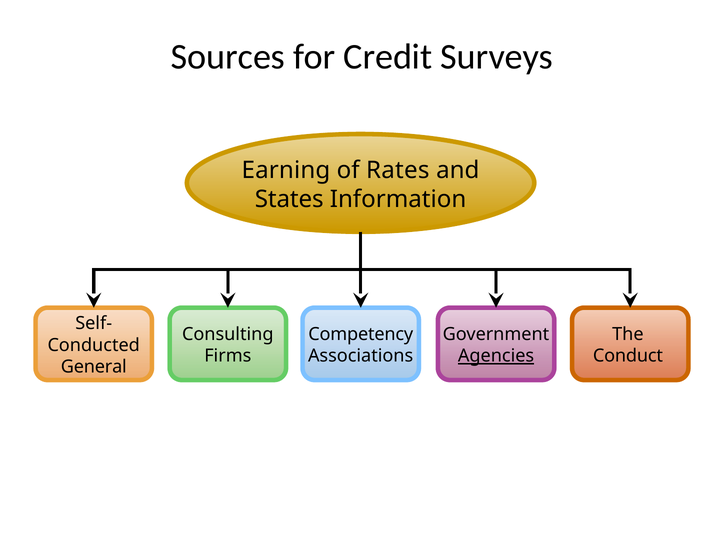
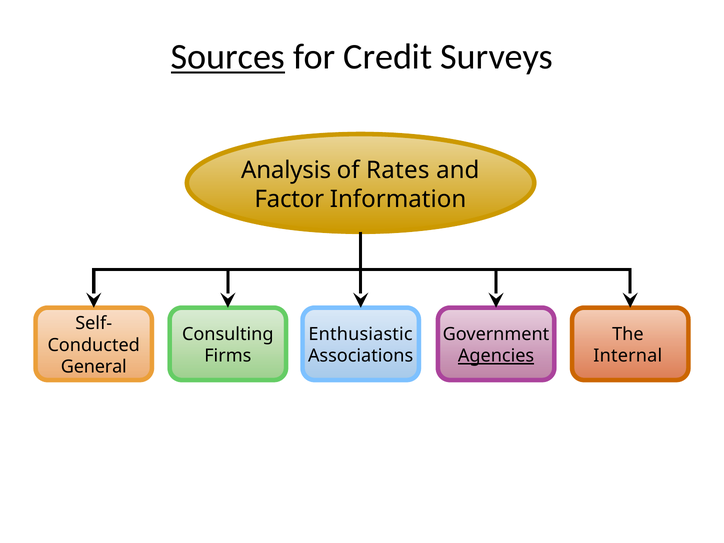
Sources underline: none -> present (228, 57)
Earning: Earning -> Analysis (286, 170)
States: States -> Factor (289, 199)
Competency: Competency -> Enthusiastic (361, 334)
Conduct: Conduct -> Internal (628, 356)
